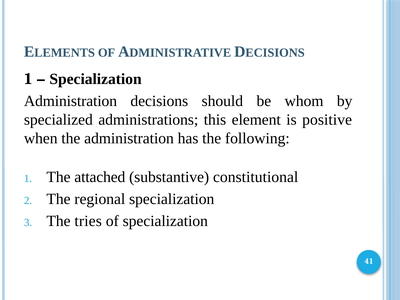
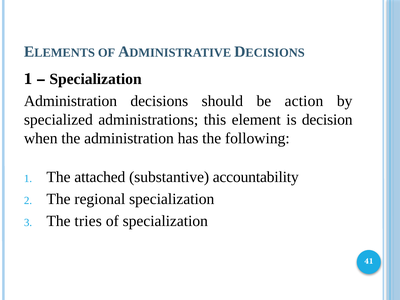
whom: whom -> action (304, 101)
positive: positive -> decision (327, 120)
constitutional: constitutional -> accountability (256, 177)
